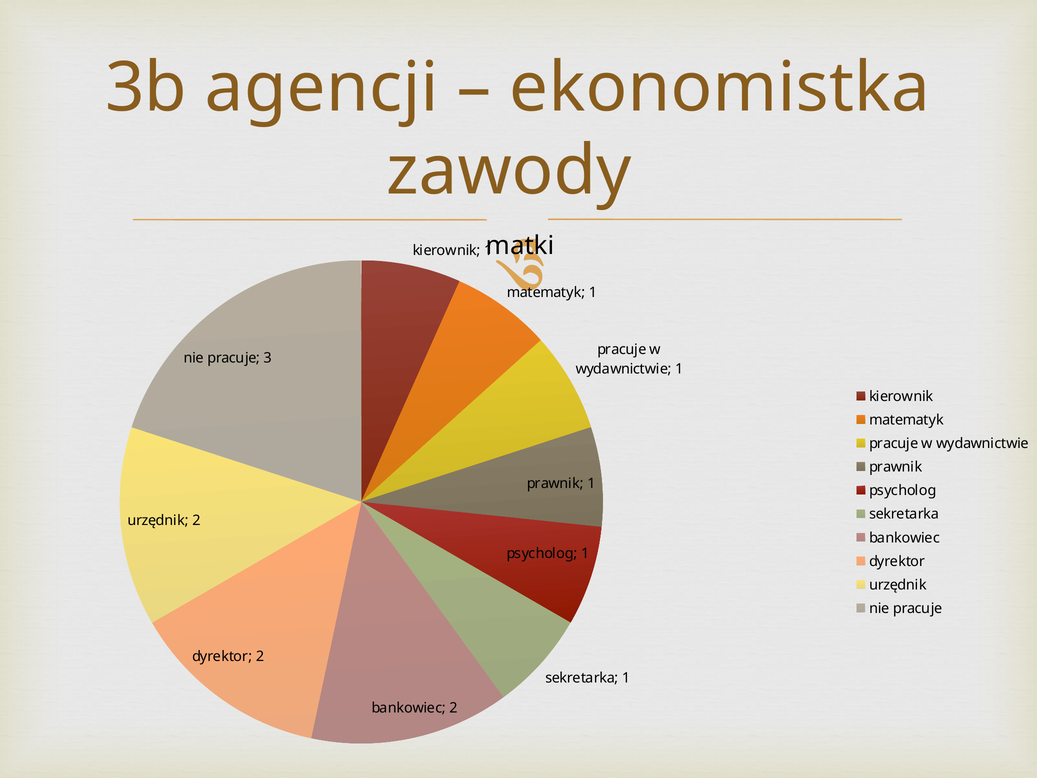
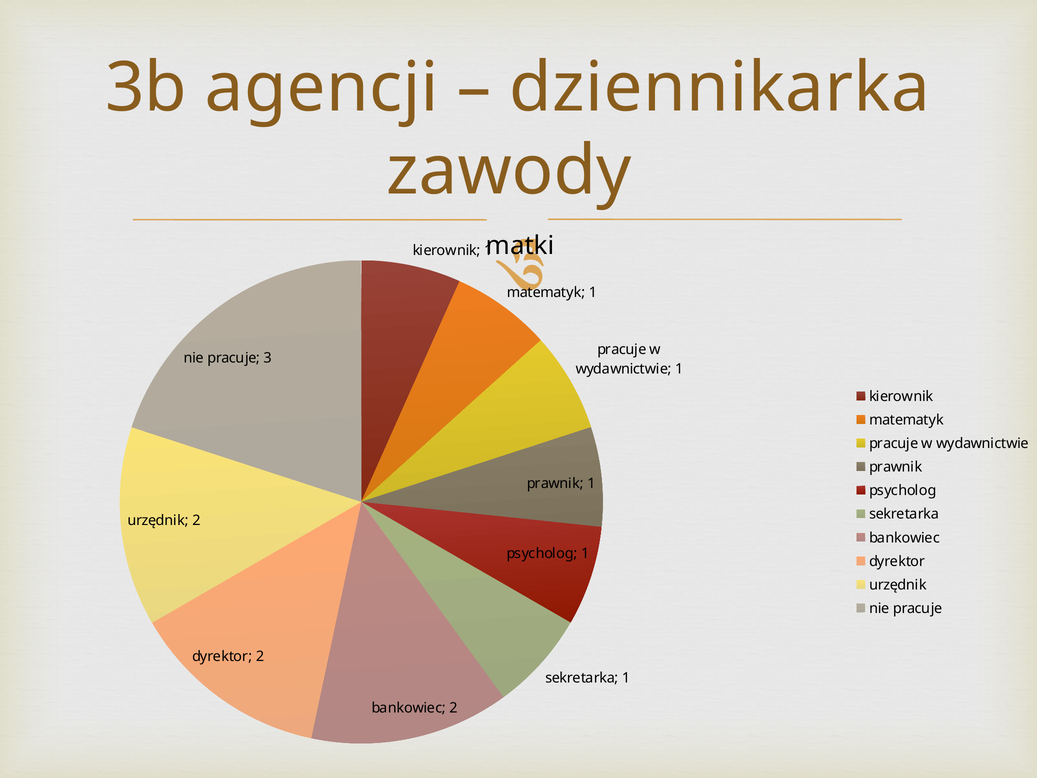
ekonomistka: ekonomistka -> dziennikarka (720, 88)
